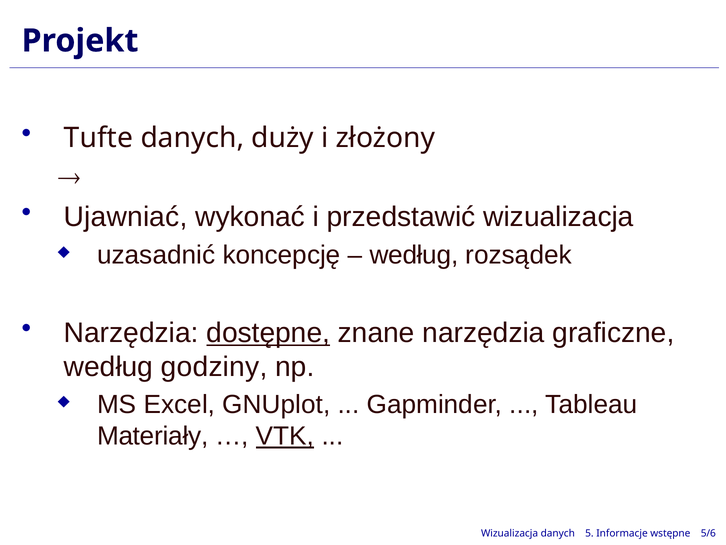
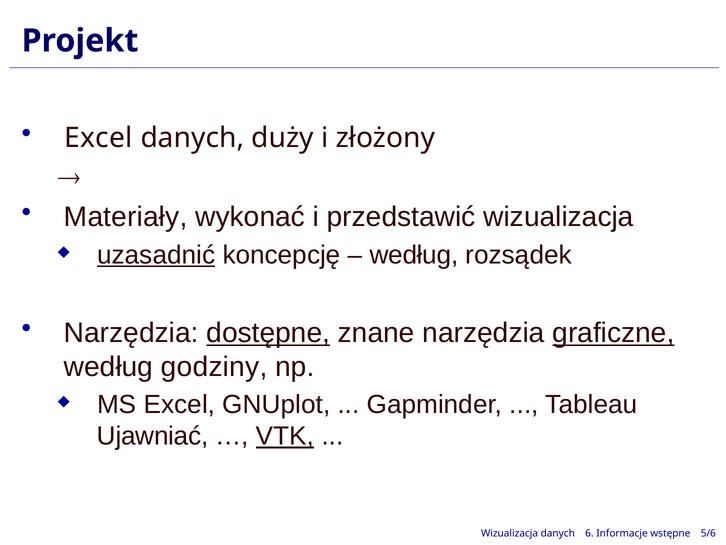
Tufte: Tufte -> Excel (98, 138)
Ujawniać: Ujawniać -> Materiały (126, 217)
uzasadnić underline: none -> present (156, 255)
graficzne underline: none -> present (613, 333)
Materiały: Materiały -> Ujawniać (153, 436)
5: 5 -> 6 (589, 533)
